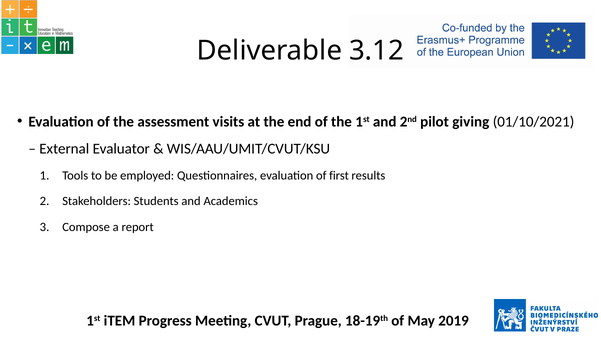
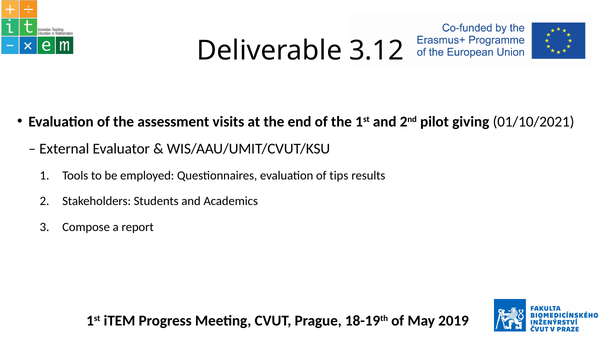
first: first -> tips (339, 176)
